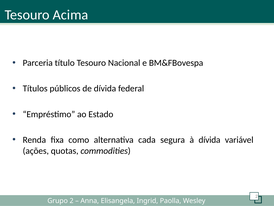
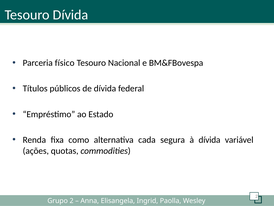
Tesouro Acima: Acima -> Dívida (71, 15)
título: título -> físico (65, 63)
